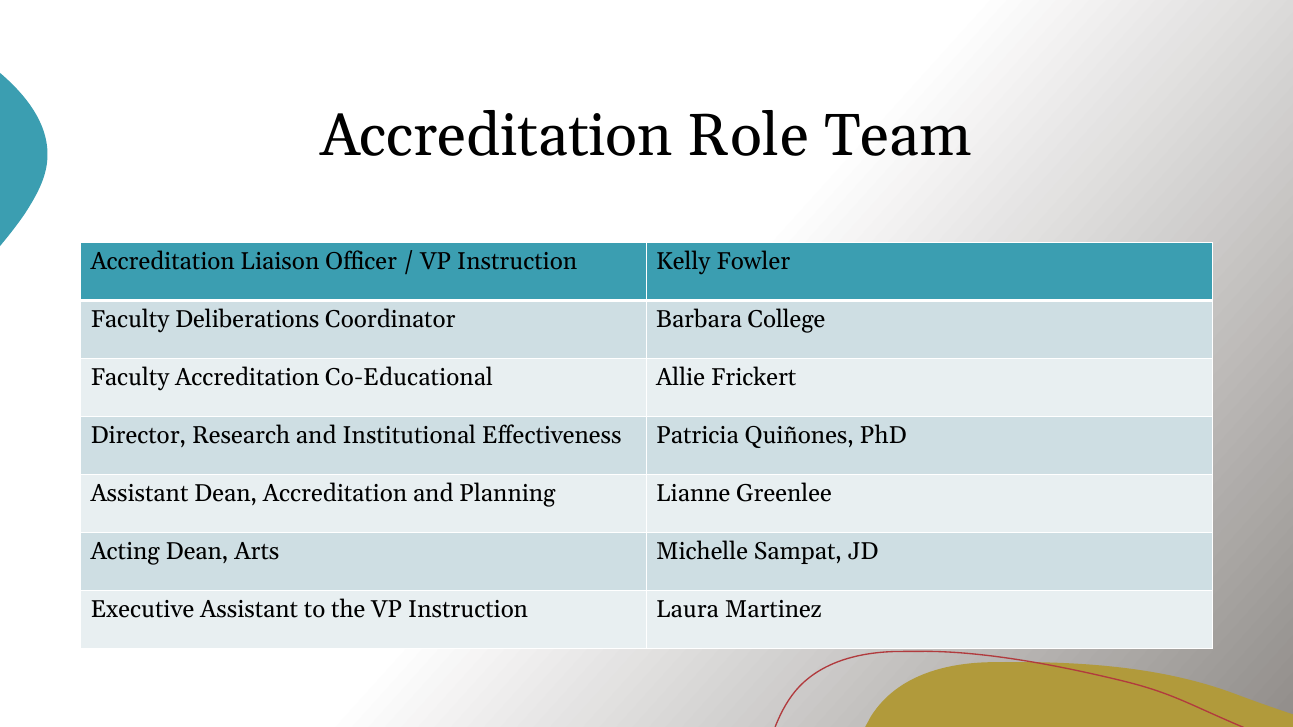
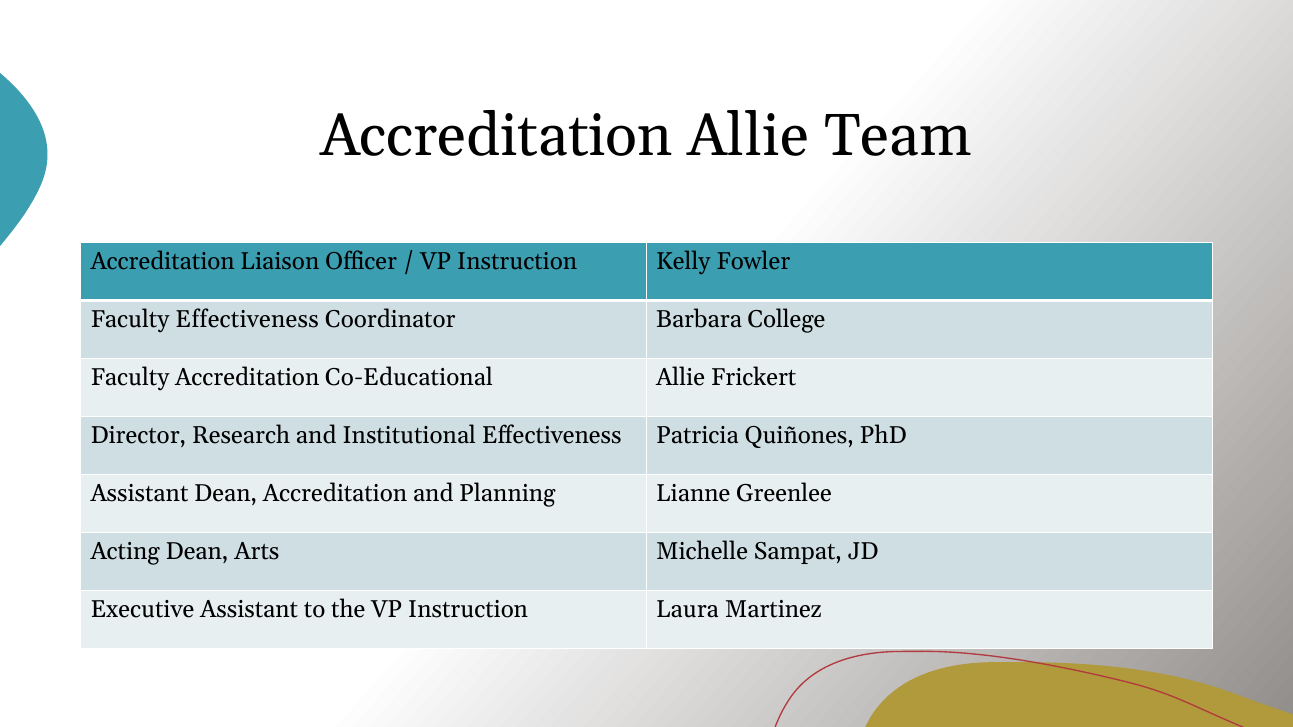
Accreditation Role: Role -> Allie (748, 136)
Faculty Deliberations: Deliberations -> Effectiveness (247, 320)
